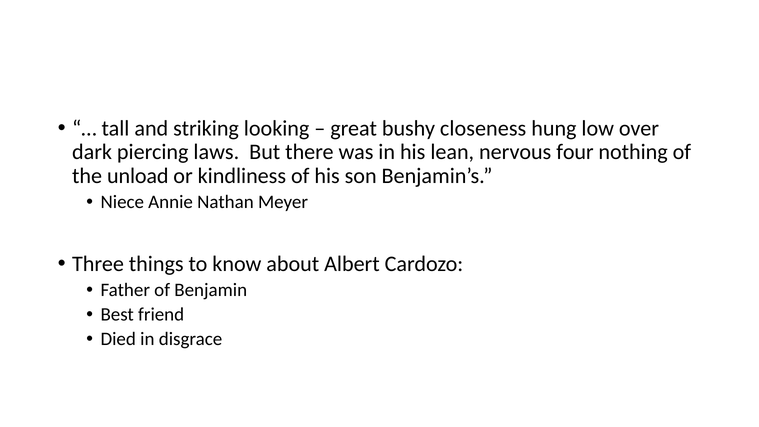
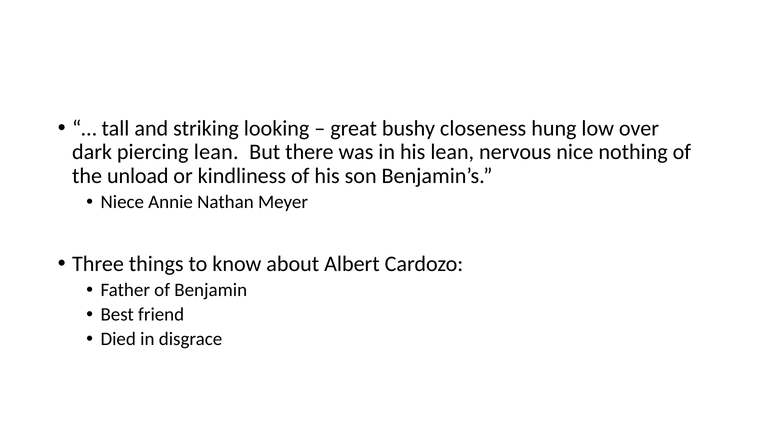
piercing laws: laws -> lean (216, 152)
four: four -> nice (575, 152)
